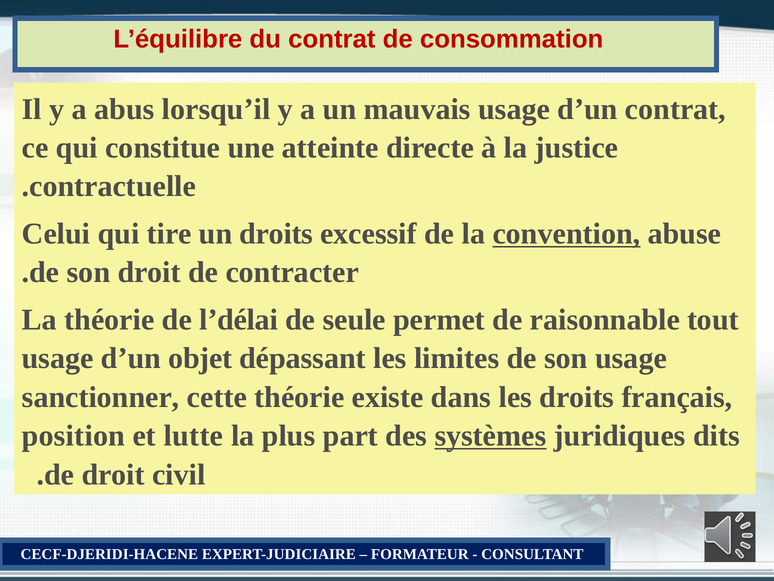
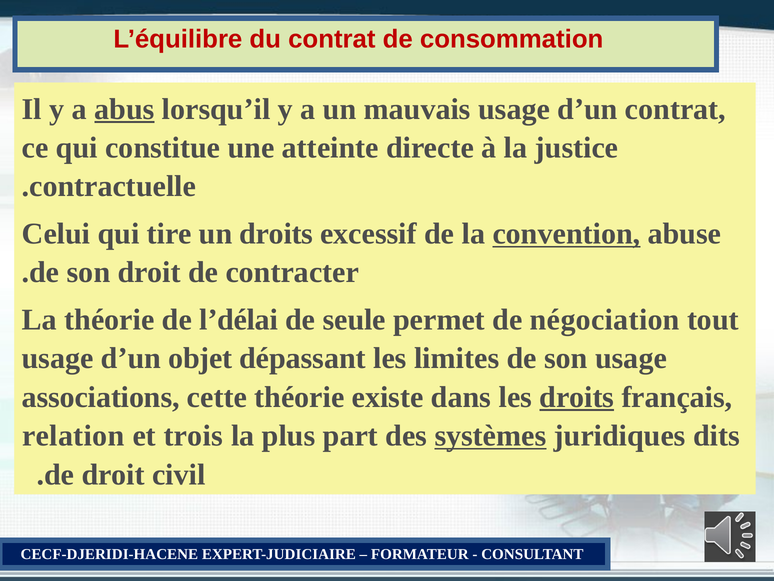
abus underline: none -> present (124, 109)
raisonnable: raisonnable -> négociation (605, 320)
sanctionner: sanctionner -> associations (101, 397)
droits underline: none -> present (577, 397)
position: position -> relation (73, 436)
lutte: lutte -> trois (193, 436)
